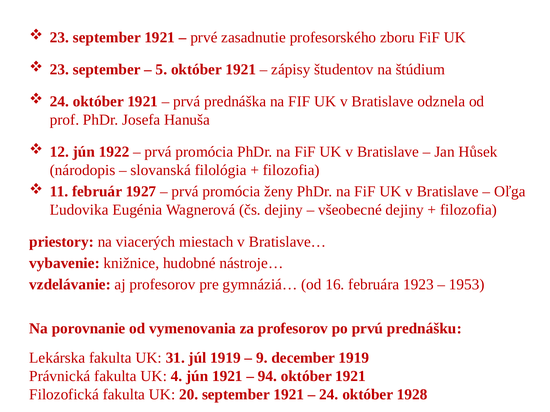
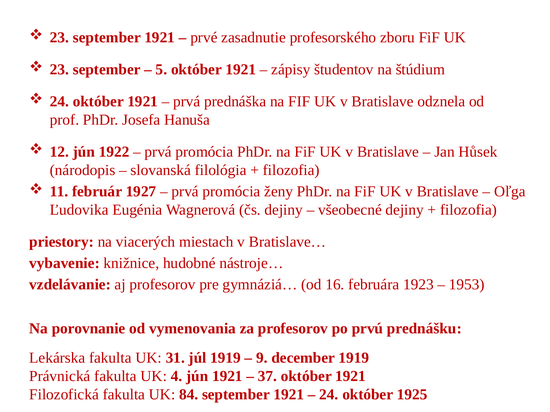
94: 94 -> 37 (268, 377)
20: 20 -> 84 (189, 395)
1928: 1928 -> 1925 (412, 395)
